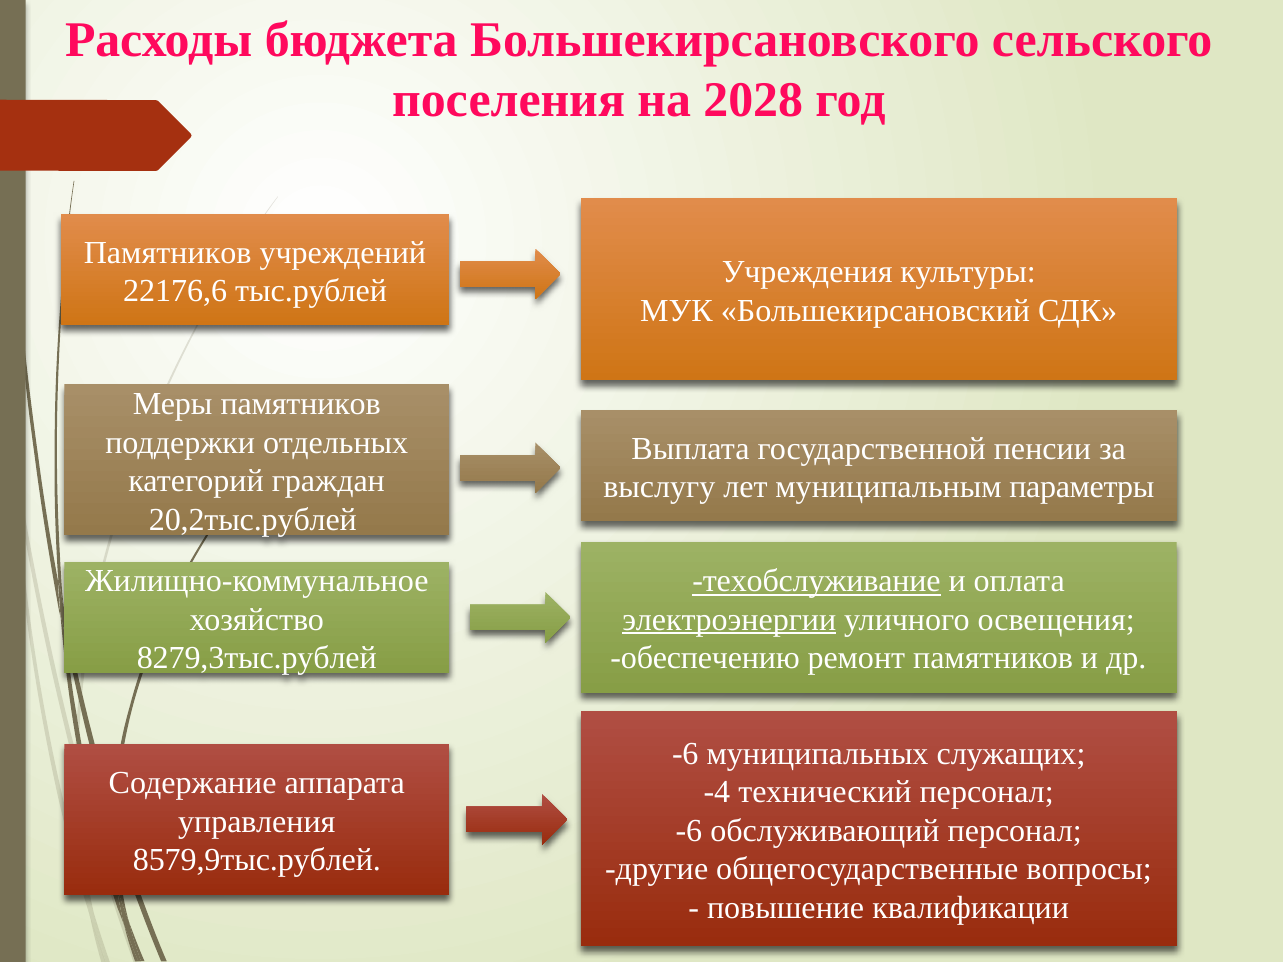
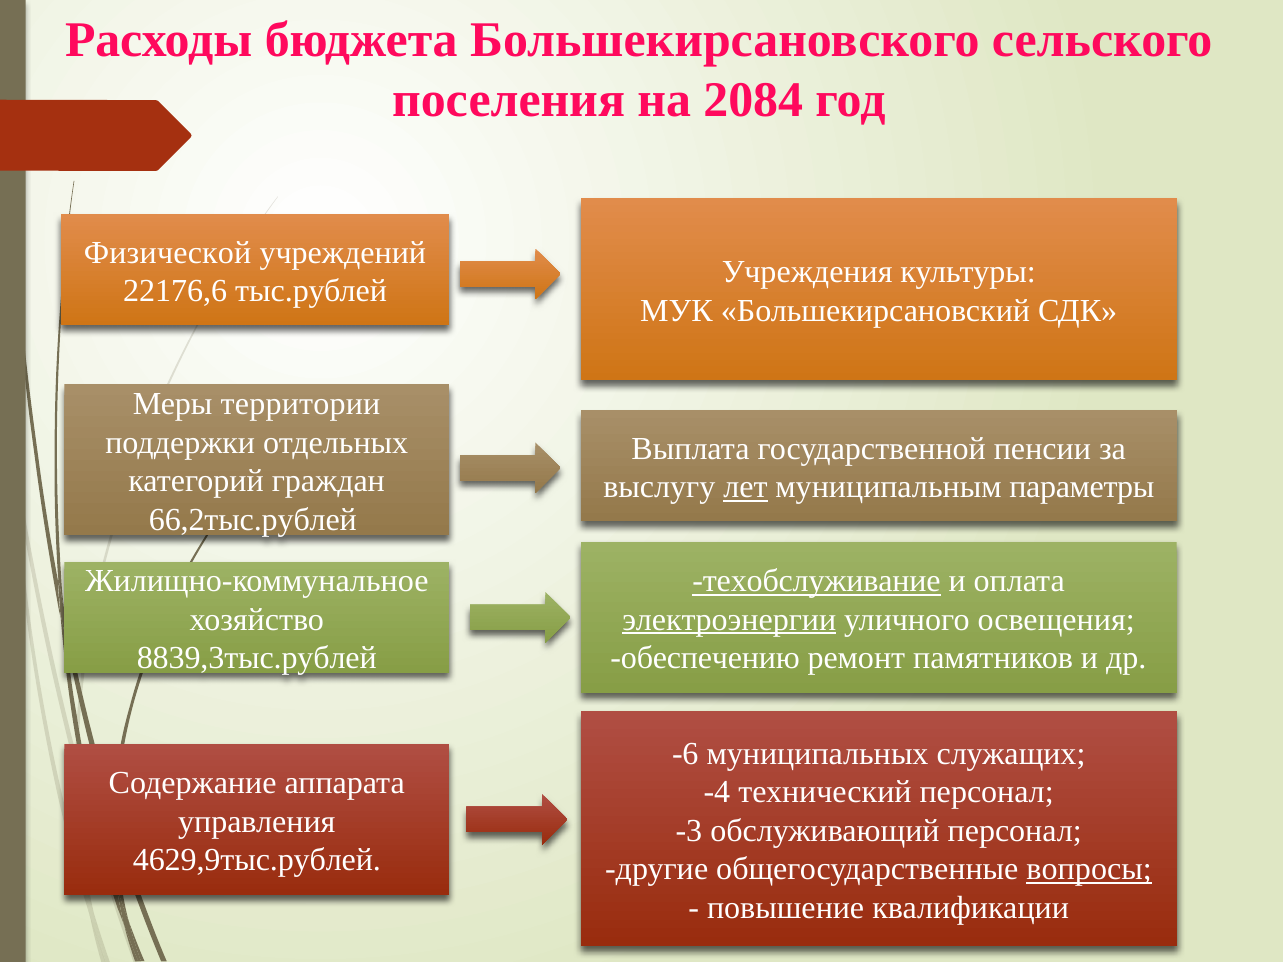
2028: 2028 -> 2084 (753, 100)
Памятников: Памятников -> Физической (168, 253)
Меры памятников: памятников -> территории (300, 404)
лет underline: none -> present (745, 487)
20,2тыс.рублей: 20,2тыс.рублей -> 66,2тыс.рублей (253, 520)
8279,3тыс.рублей: 8279,3тыс.рублей -> 8839,3тыс.рублей (257, 658)
-6: -6 -> -3 (689, 831)
8579,9тыс.рублей: 8579,9тыс.рублей -> 4629,9тыс.рублей (257, 860)
вопросы underline: none -> present (1089, 869)
